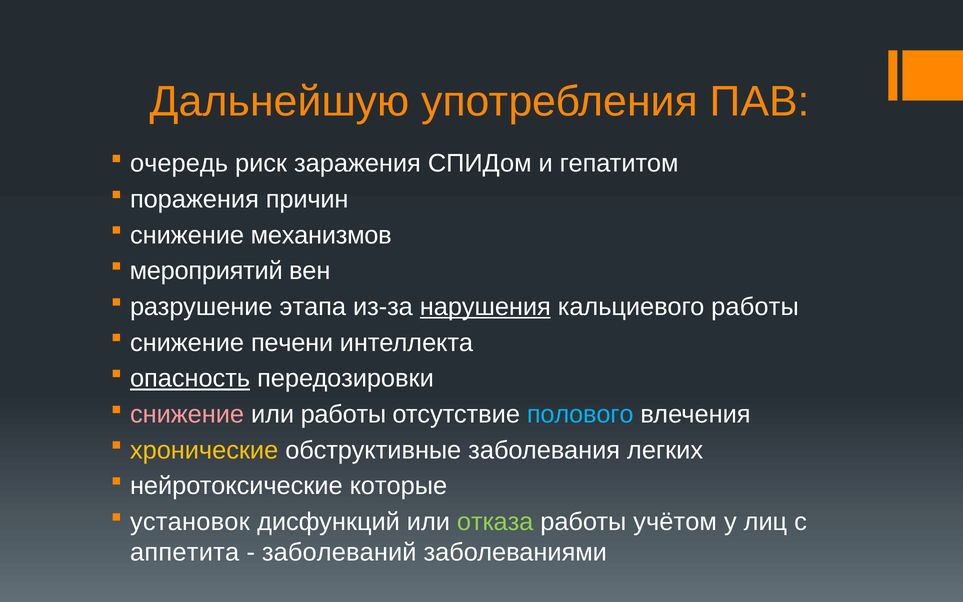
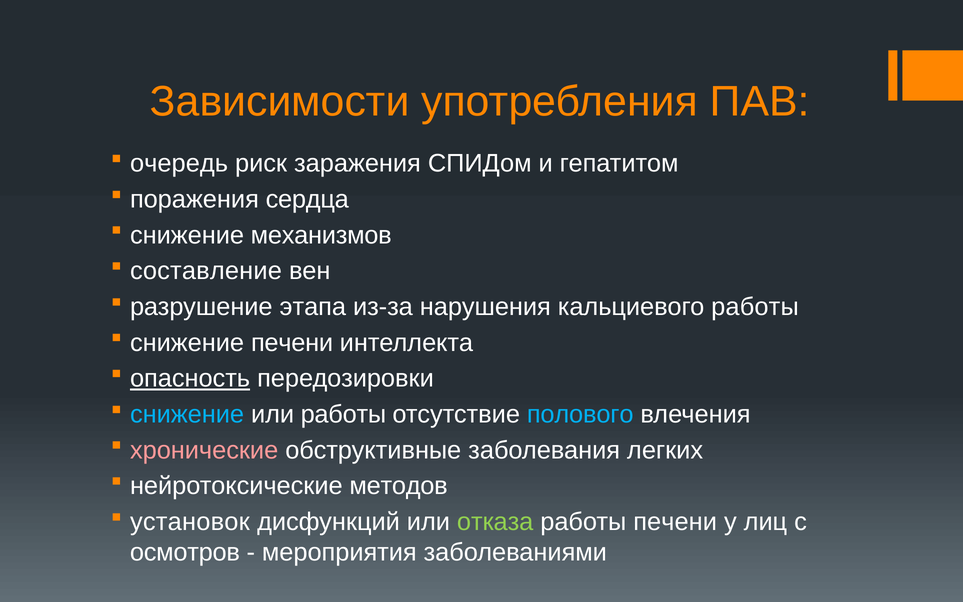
Дальнейшую: Дальнейшую -> Зависимости (280, 102)
причин: причин -> сердца (307, 199)
мероприятий: мероприятий -> составление (206, 271)
нарушения underline: present -> none (485, 307)
снижение colour: pink -> light blue (187, 414)
хронические colour: yellow -> pink (204, 450)
которые: которые -> методов (399, 486)
работы учётом: учётом -> печени (675, 522)
аппетита: аппетита -> осмотров (185, 552)
заболеваний: заболеваний -> мероприятия (339, 552)
